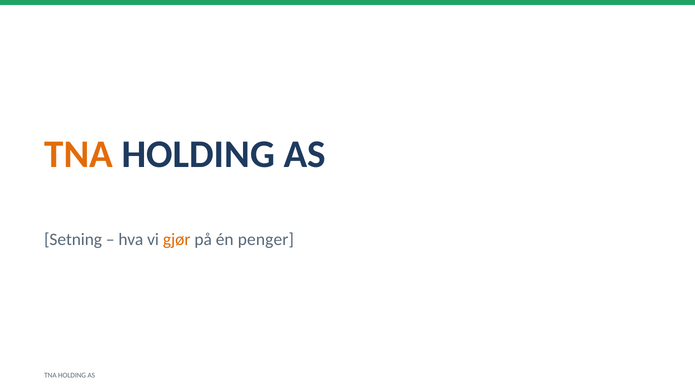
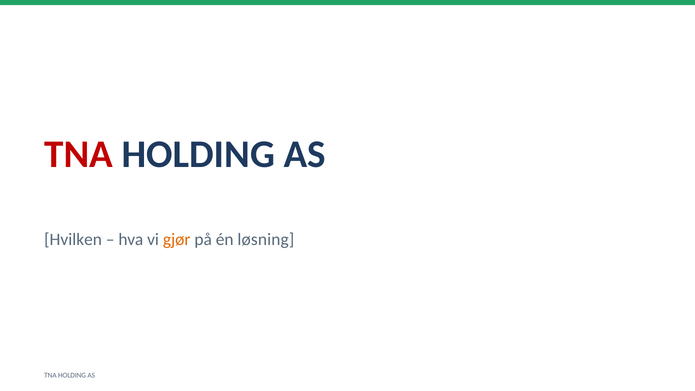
TNA colour: orange -> red (79, 154)
Setning: Setning -> Hvilken (73, 239)
penger: penger -> løsning (266, 239)
